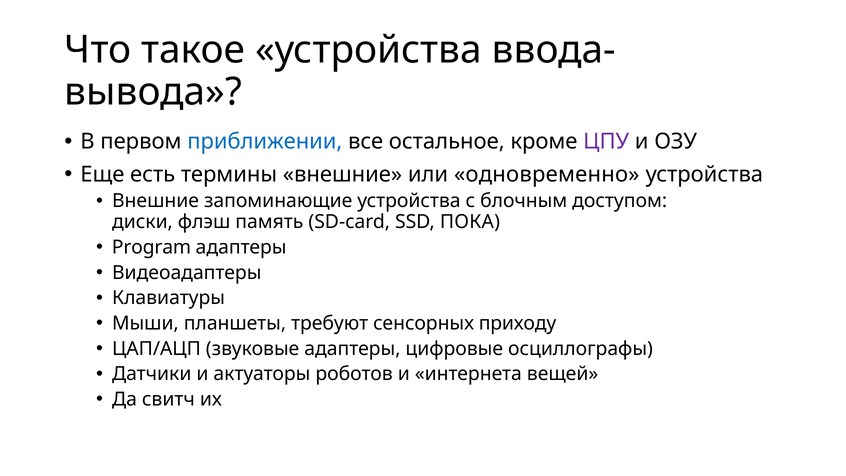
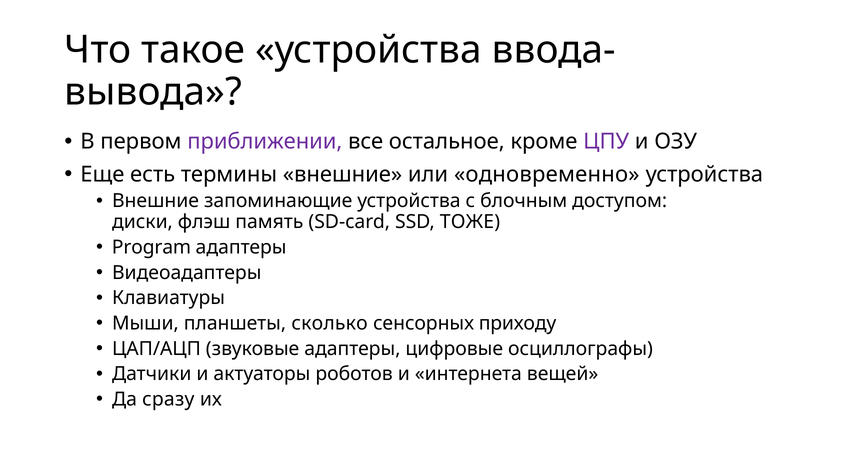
приближении colour: blue -> purple (265, 142)
ПОКА: ПОКА -> ТОЖЕ (470, 222)
требуют: требуют -> сколько (330, 323)
свитч: свитч -> сразу (168, 399)
